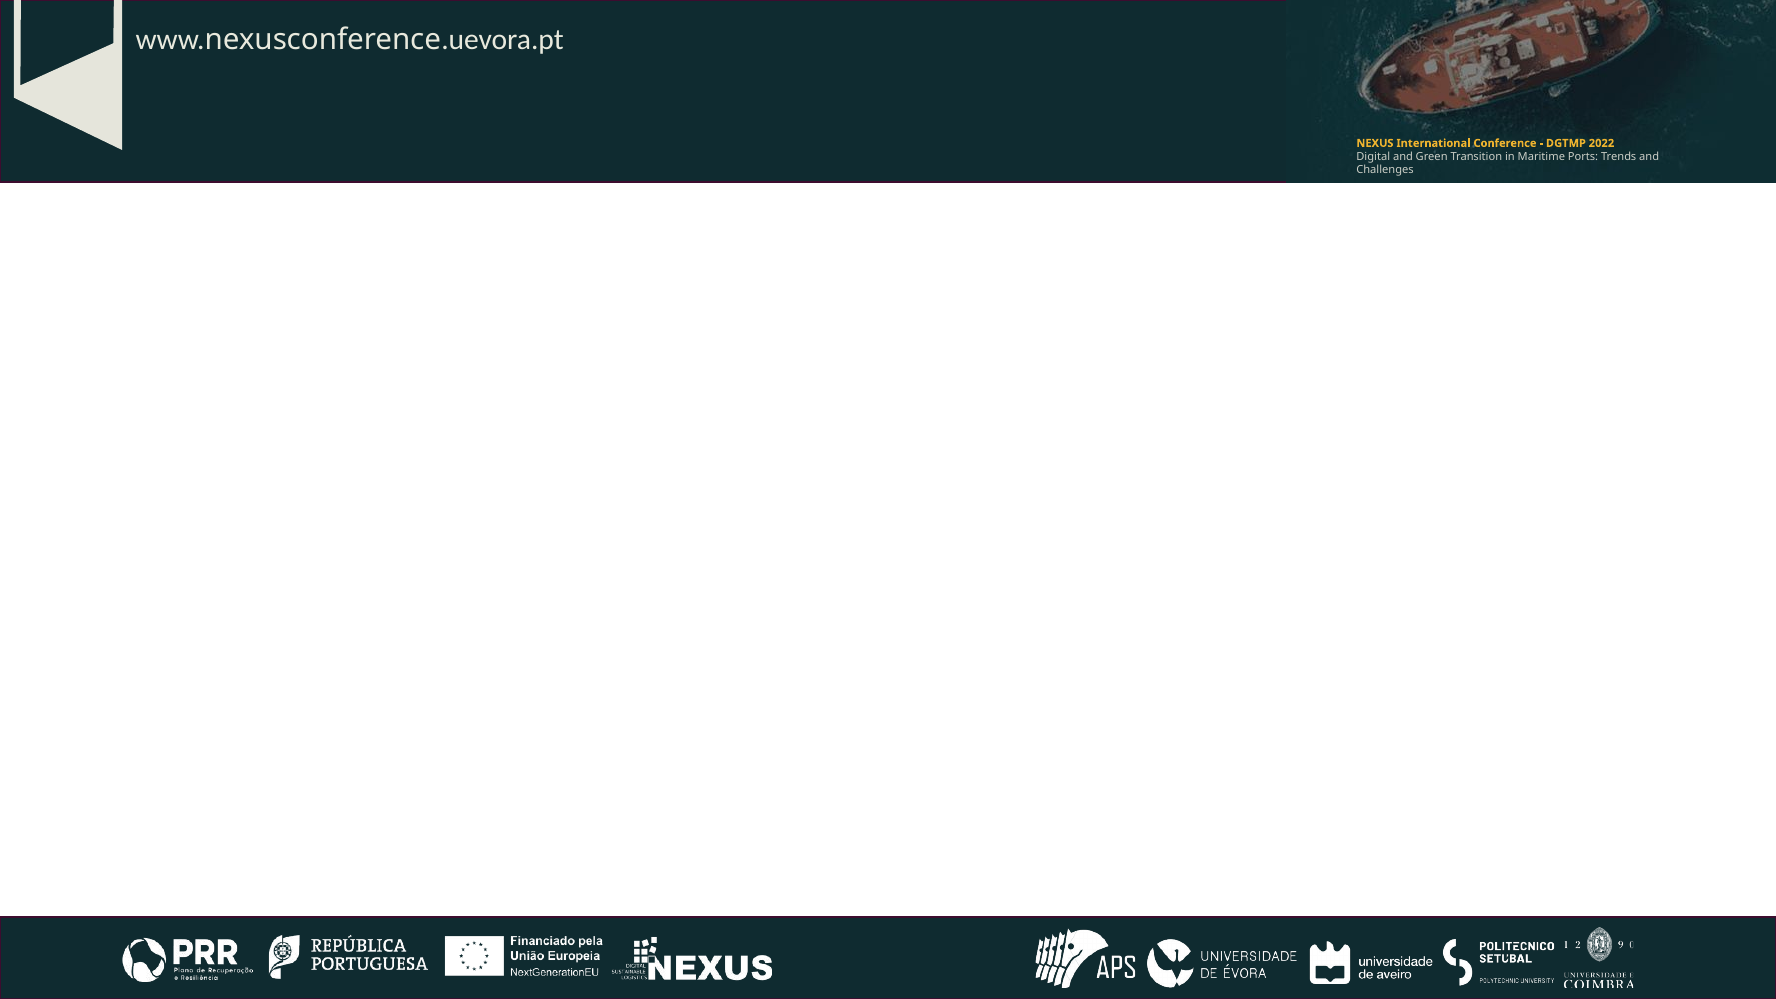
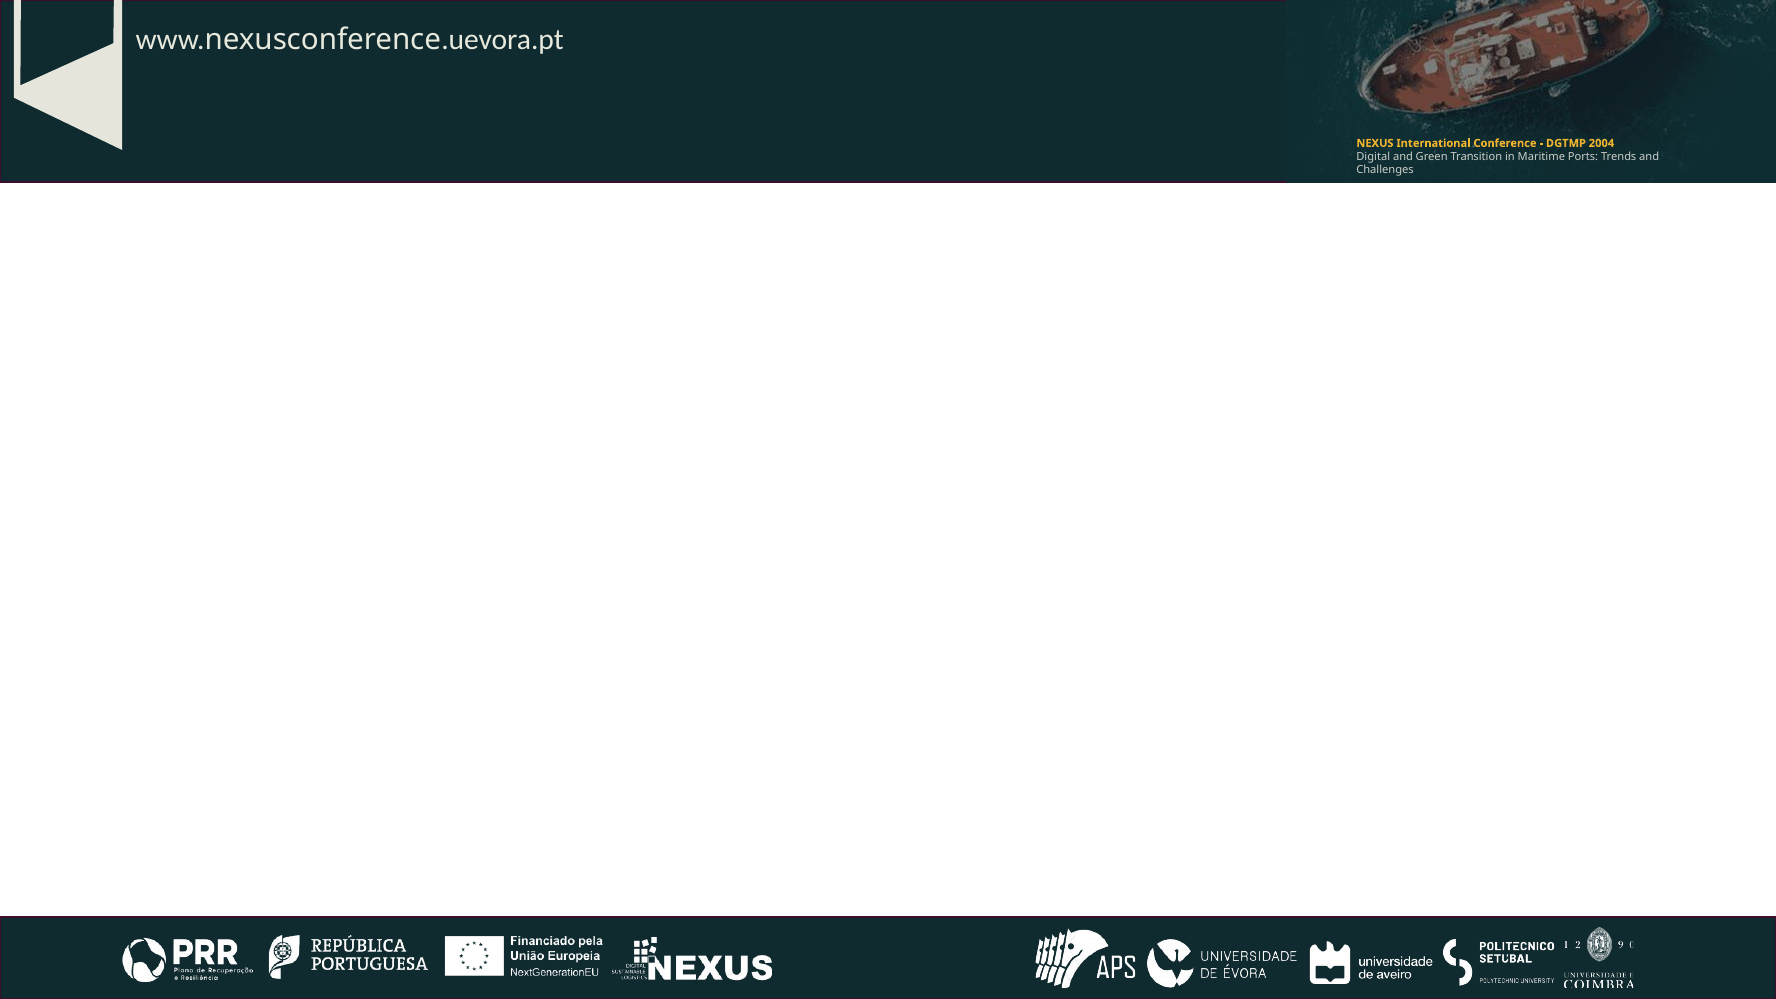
2022: 2022 -> 2004 (1601, 143)
